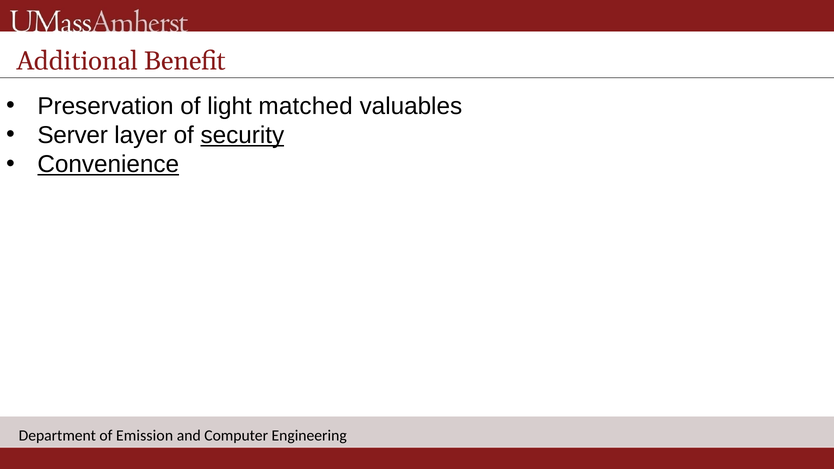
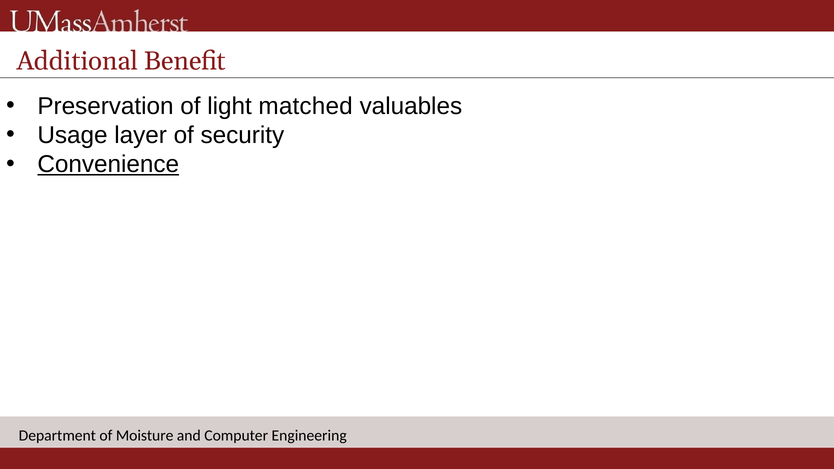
Server: Server -> Usage (73, 135)
security underline: present -> none (242, 135)
Emission: Emission -> Moisture (145, 436)
